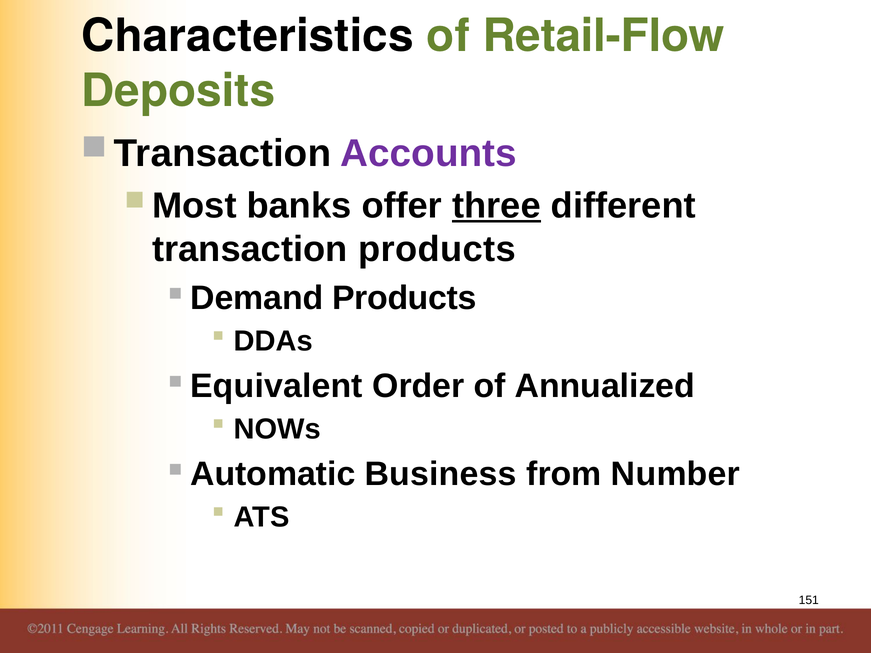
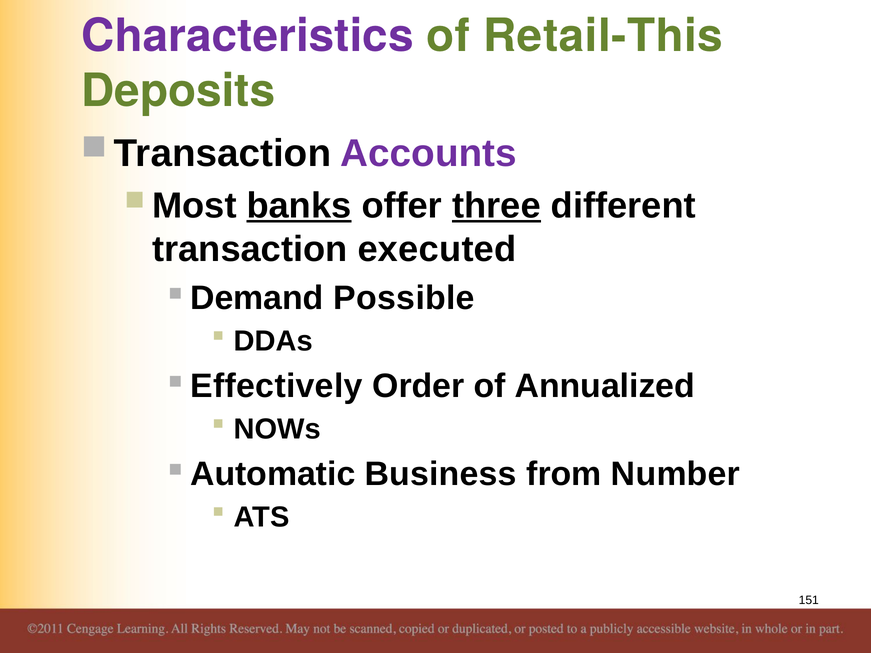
Characteristics colour: black -> purple (247, 36)
Retail-Flow: Retail-Flow -> Retail-This (603, 36)
banks underline: none -> present (299, 206)
transaction products: products -> executed (437, 249)
Demand Products: Products -> Possible (404, 298)
Equivalent: Equivalent -> Effectively (276, 386)
